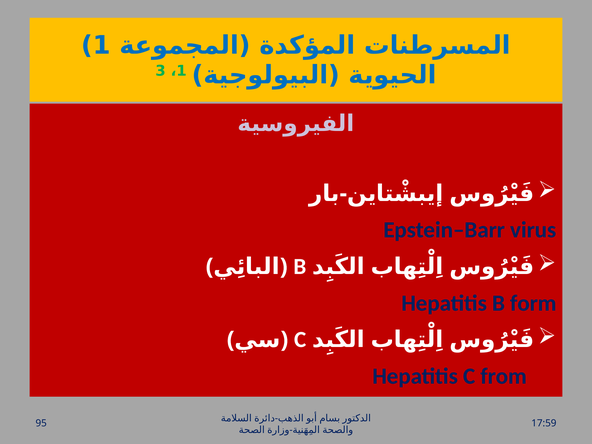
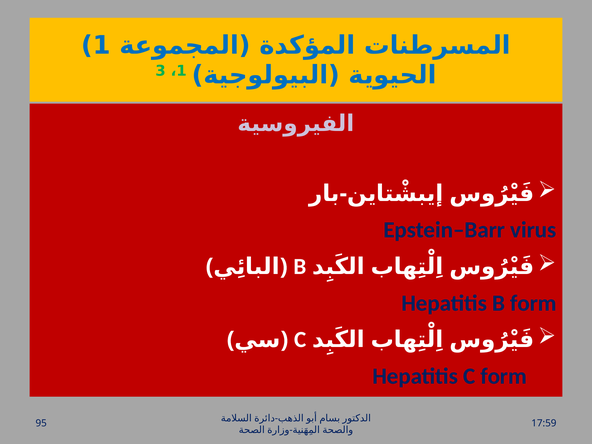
C from: from -> form (504, 376)
